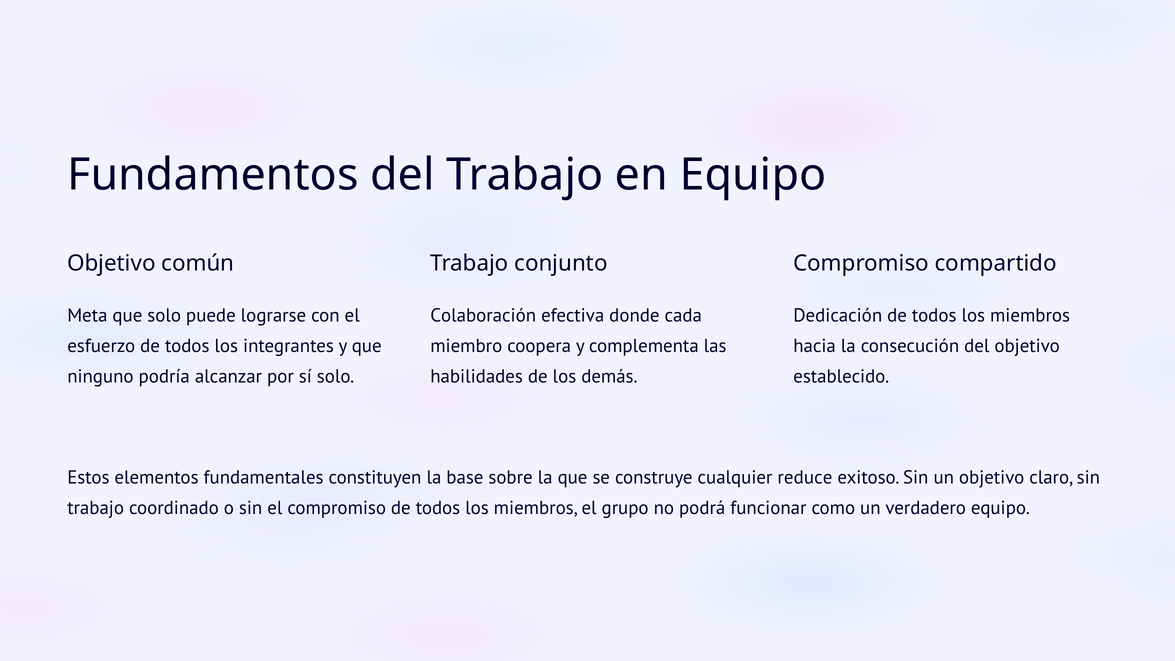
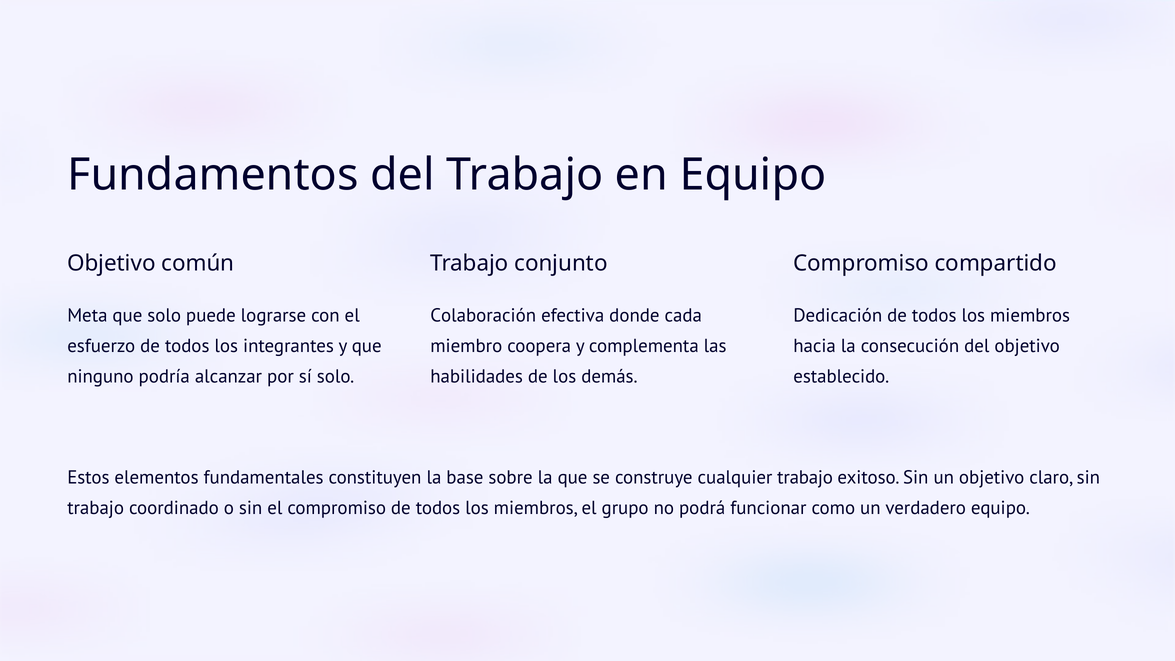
cualquier reduce: reduce -> trabajo (805, 477)
